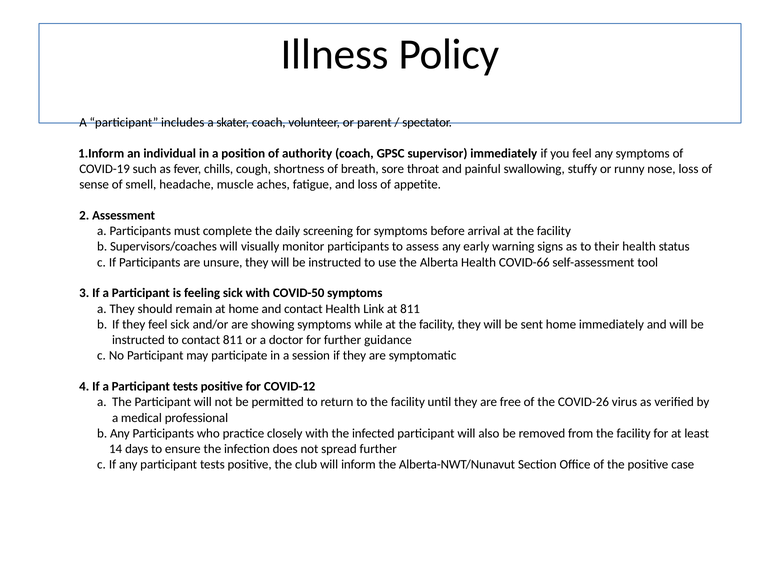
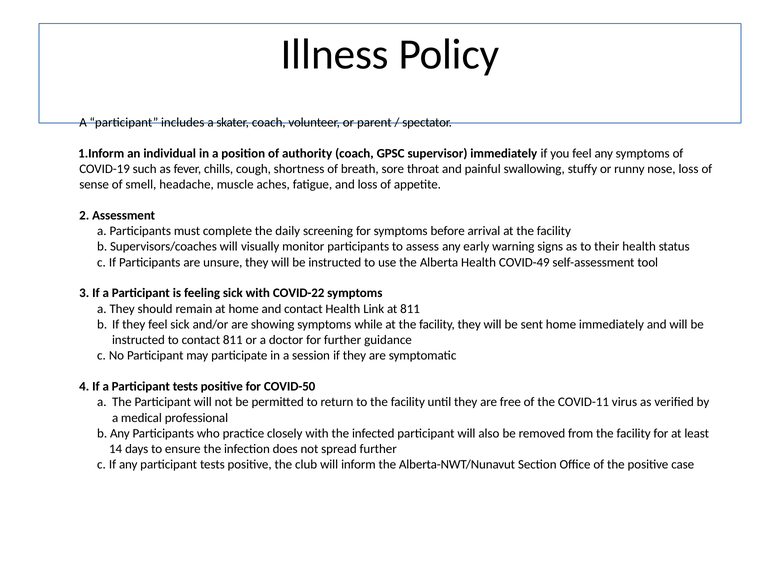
COVID-66: COVID-66 -> COVID-49 (524, 262)
COVID-50: COVID-50 -> COVID-22 (299, 293)
COVID-12: COVID-12 -> COVID-50 (290, 387)
COVID-26: COVID-26 -> COVID-11 (583, 402)
